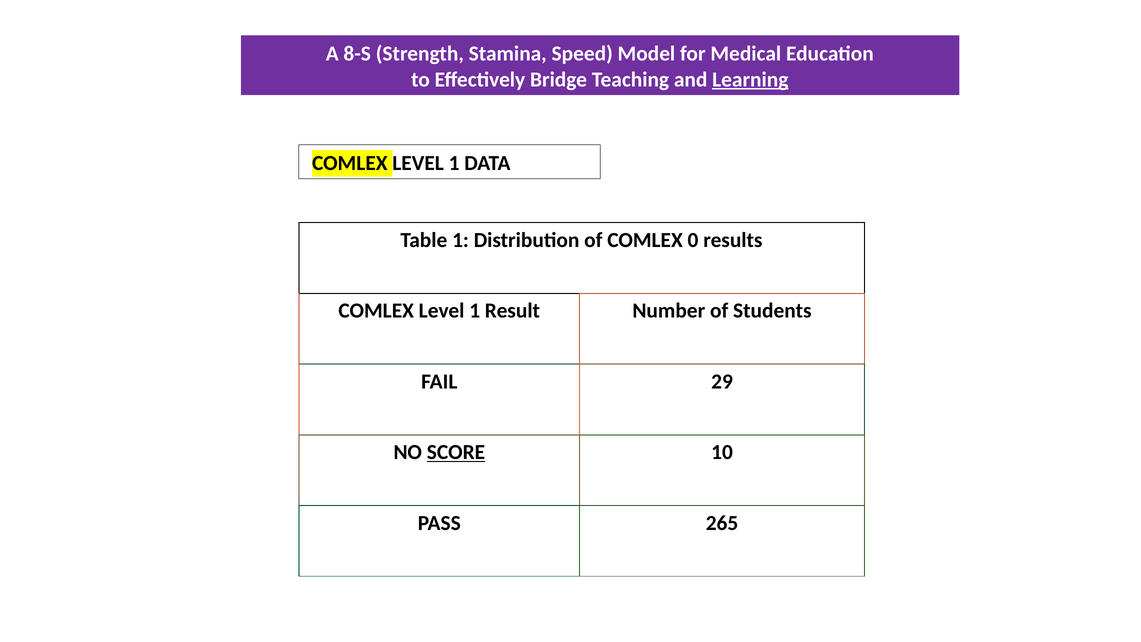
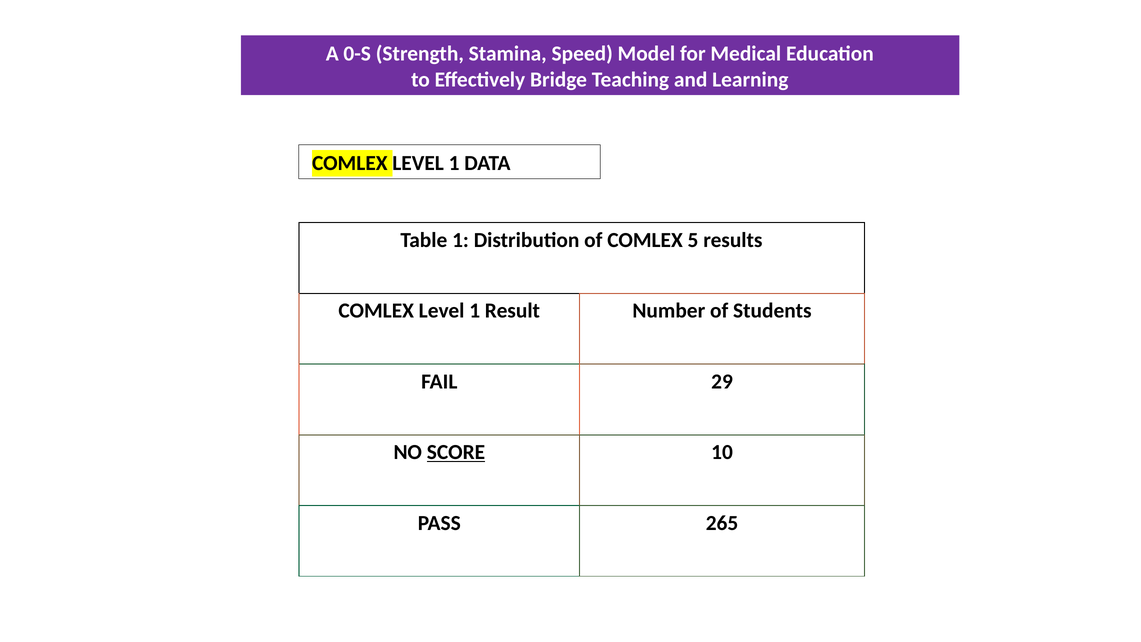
8-S: 8-S -> 0-S (357, 54)
Learning underline: present -> none (750, 80)
0: 0 -> 5 (693, 240)
